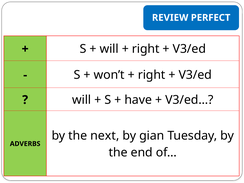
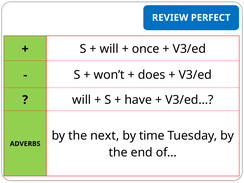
right: right -> once (146, 49)
right: right -> does (152, 75)
gian: gian -> time (152, 136)
